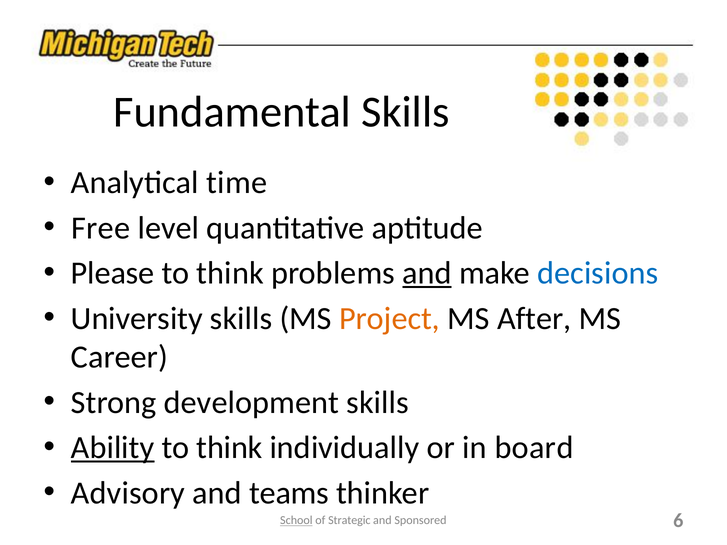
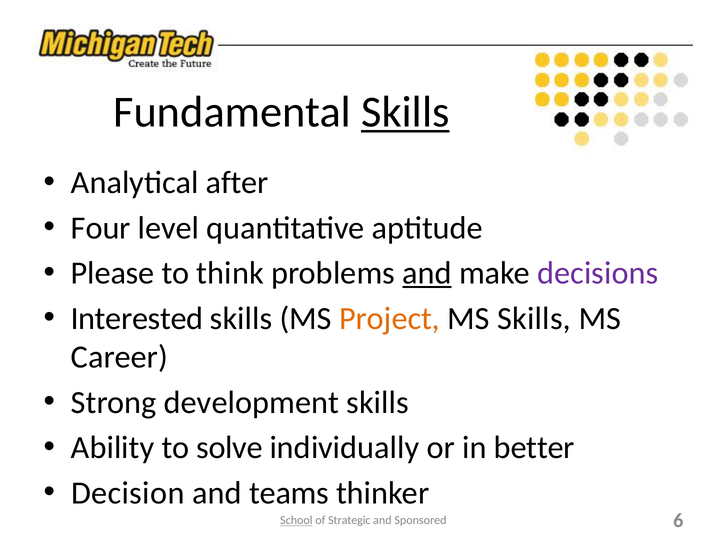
Skills underline: none -> present (405, 112)
time: time -> after (237, 183)
Free: Free -> Four (101, 228)
decisions colour: blue -> purple (598, 273)
University: University -> Interested (137, 319)
MS After: After -> Skills (534, 319)
Ability underline: present -> none (113, 448)
think: think -> solve (230, 448)
board: board -> better (534, 448)
Advisory: Advisory -> Decision (128, 493)
